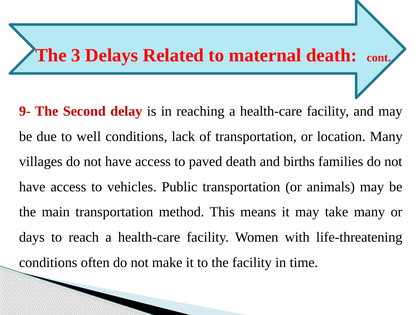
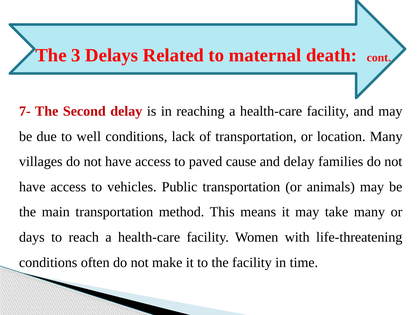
9-: 9- -> 7- (25, 111)
paved death: death -> cause (241, 162)
and births: births -> delay (299, 162)
